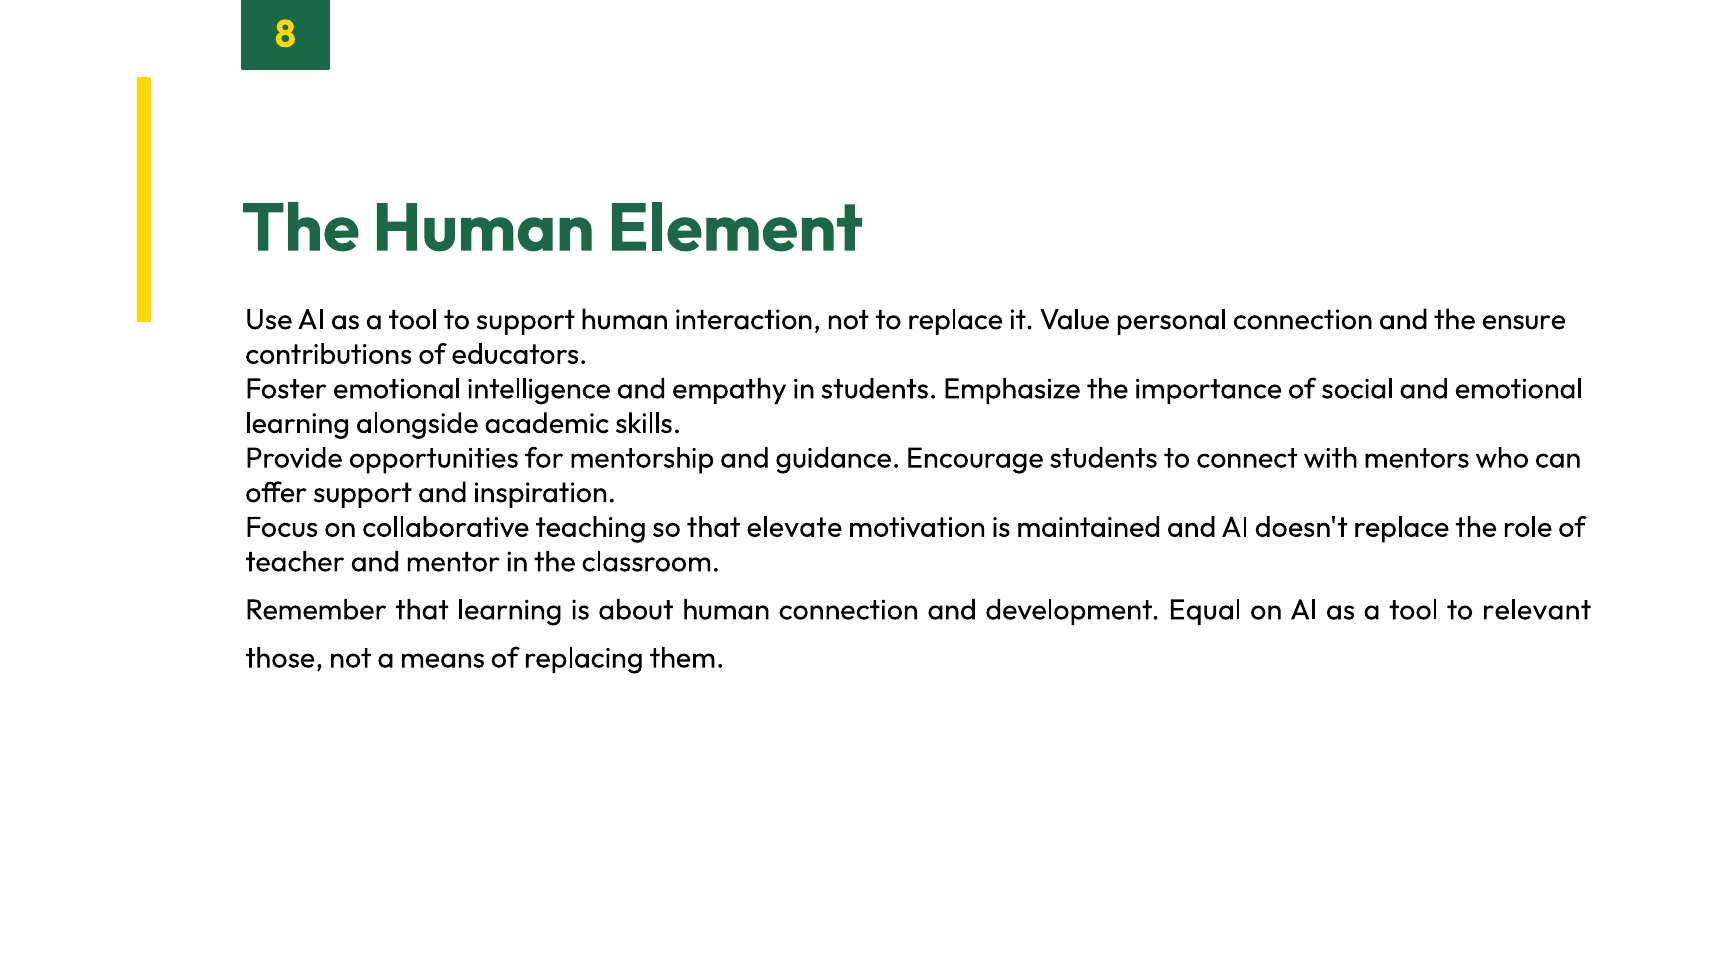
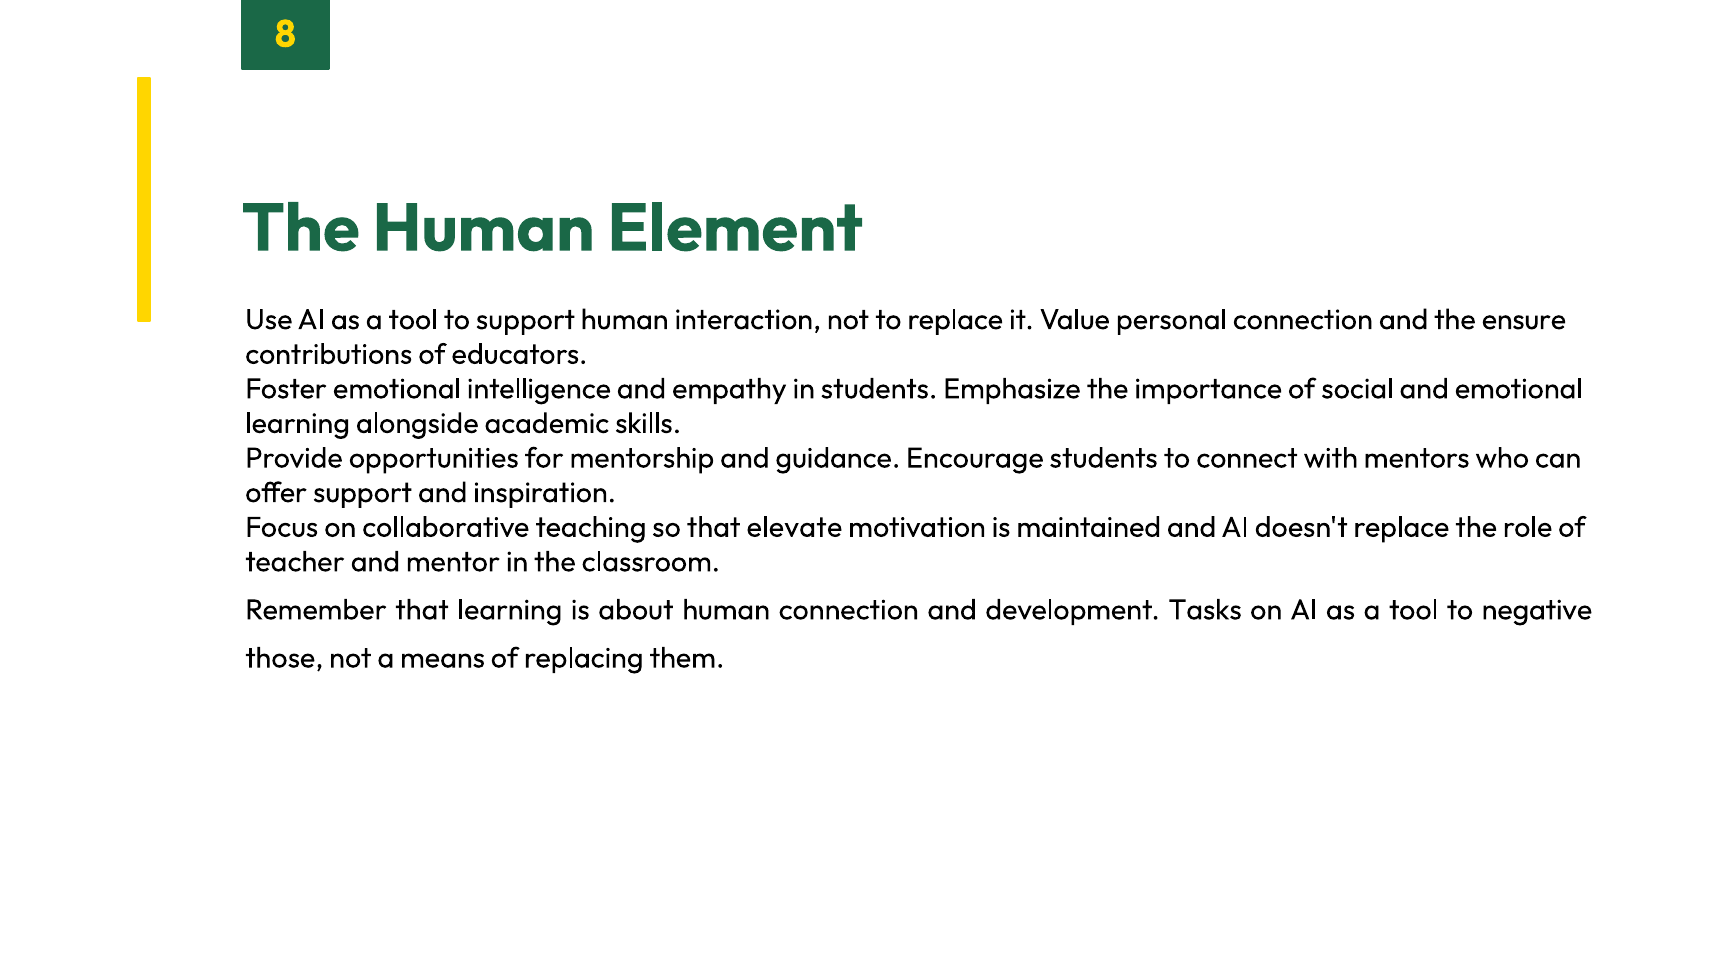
Equal: Equal -> Tasks (1205, 610)
relevant: relevant -> negative (1537, 610)
